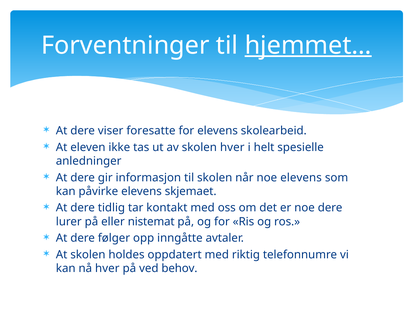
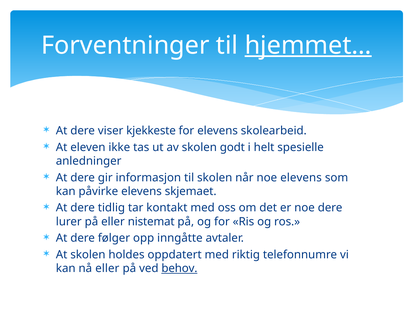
foresatte: foresatte -> kjekkeste (151, 131)
skolen hver: hver -> godt (232, 147)
nå hver: hver -> eller (107, 268)
behov underline: none -> present (179, 268)
